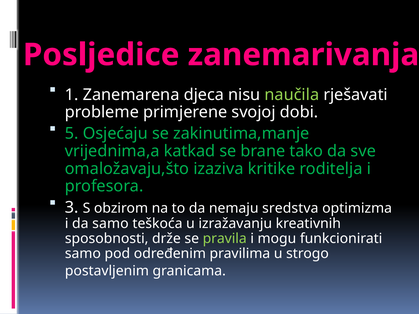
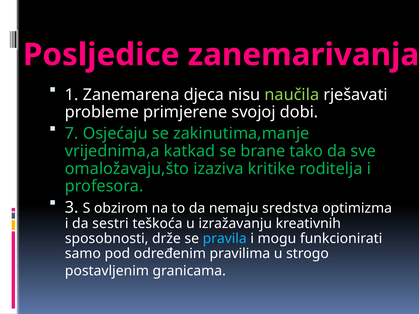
5: 5 -> 7 (72, 134)
da samo: samo -> sestri (110, 224)
pravila colour: light green -> light blue (225, 239)
